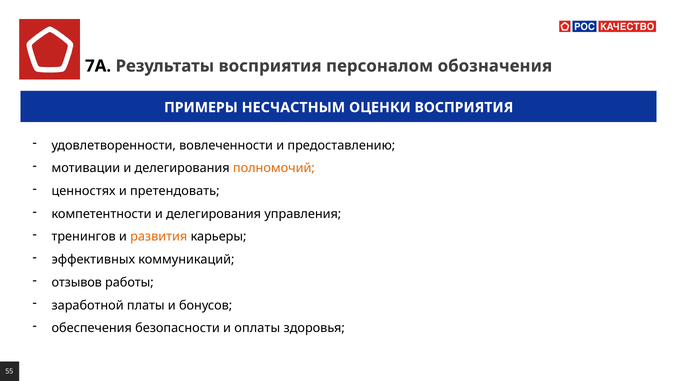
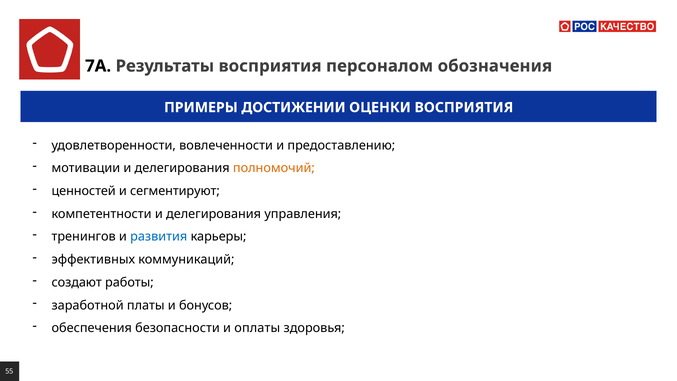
НЕСЧАСТНЫМ: НЕСЧАСТНЫМ -> ДОСТИЖЕНИИ (294, 107)
ценностях: ценностях -> ценностей (84, 191)
претендовать: претендовать -> сегментируют (175, 191)
развития colour: orange -> blue (159, 237)
отзывов: отзывов -> создают (77, 282)
